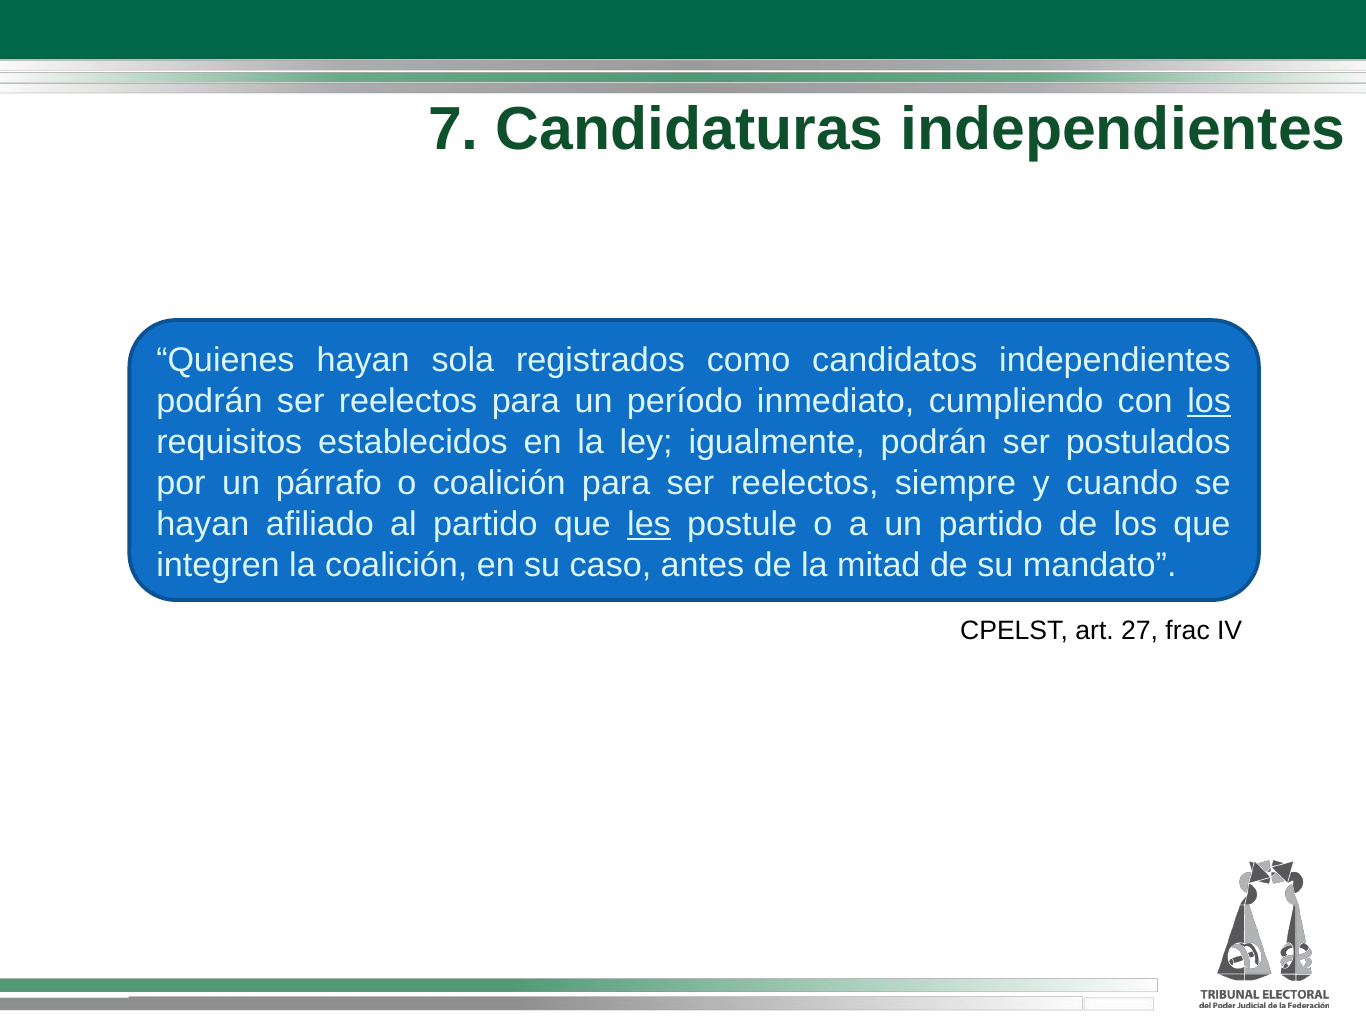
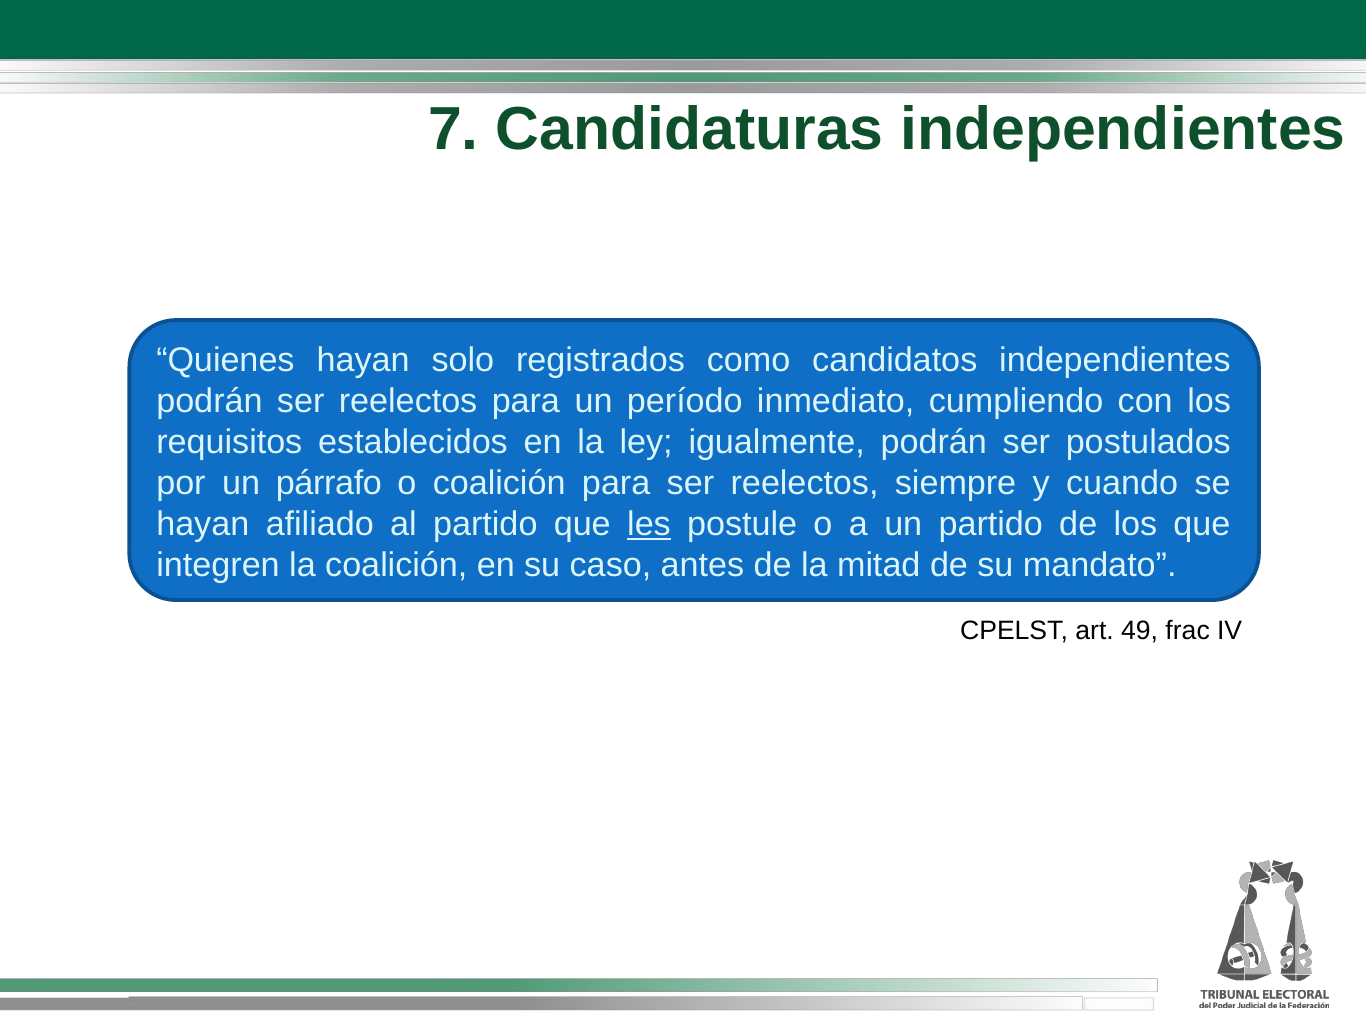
sola: sola -> solo (463, 360)
los underline: present -> none (1209, 401)
27: 27 -> 49 (1140, 631)
